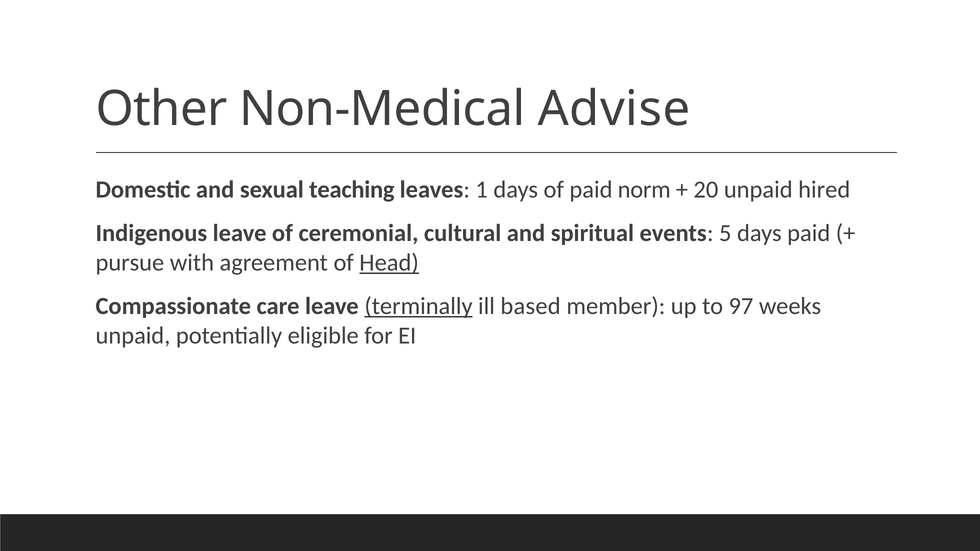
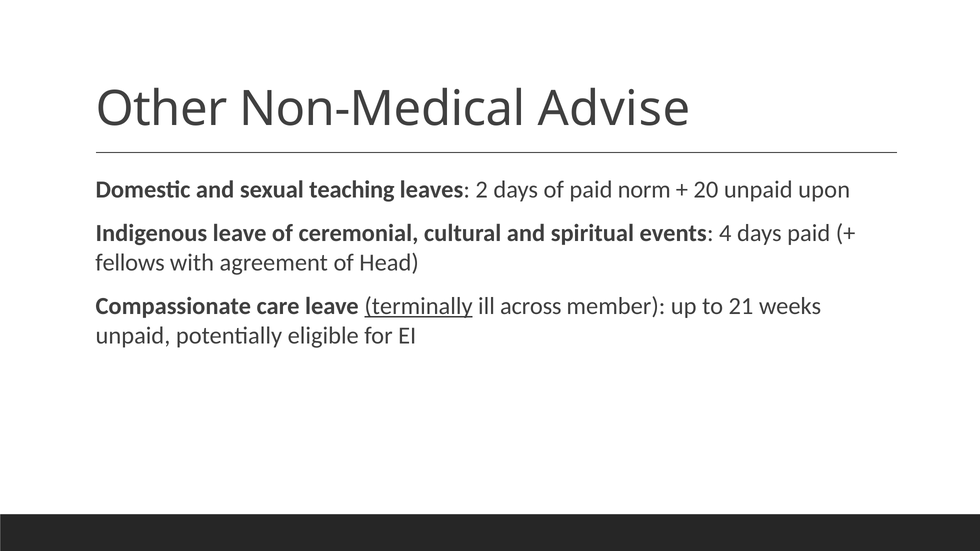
1: 1 -> 2 (482, 190)
hired: hired -> upon (824, 190)
5: 5 -> 4 (725, 233)
pursue: pursue -> fellows (130, 263)
Head underline: present -> none (389, 263)
based: based -> across (531, 306)
97: 97 -> 21 (741, 306)
